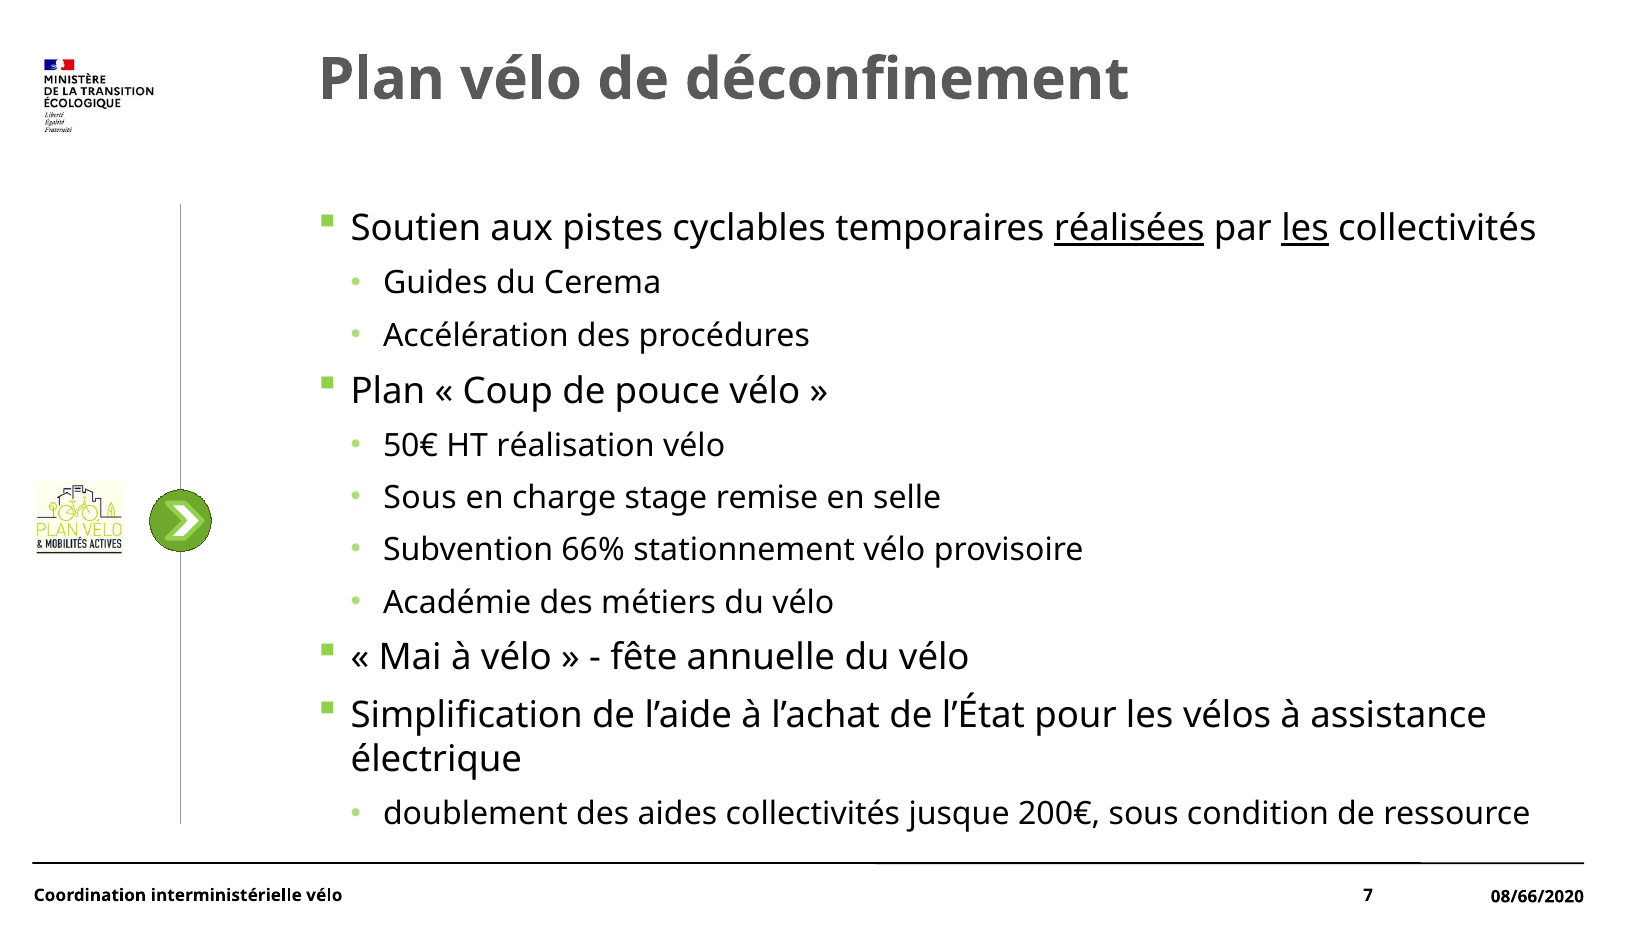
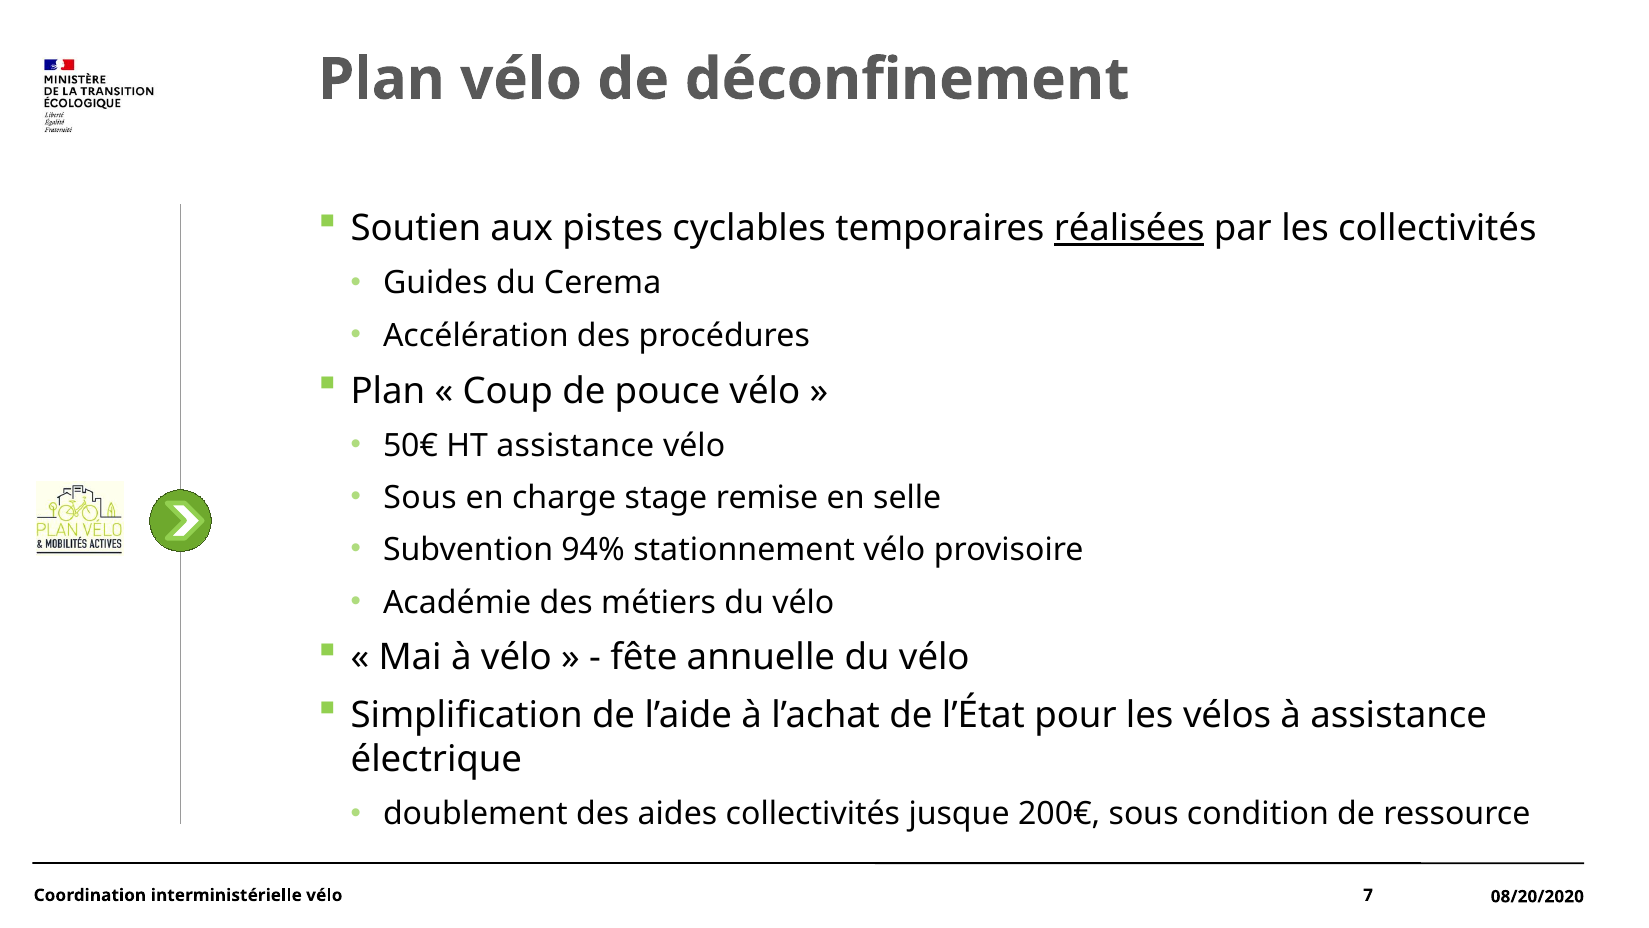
les underline: present -> none (1305, 229)
HT réalisation: réalisation -> assistance (575, 445)
66%: 66% -> 94% (593, 550)
08/66/2020: 08/66/2020 -> 08/20/2020 (1537, 896)
